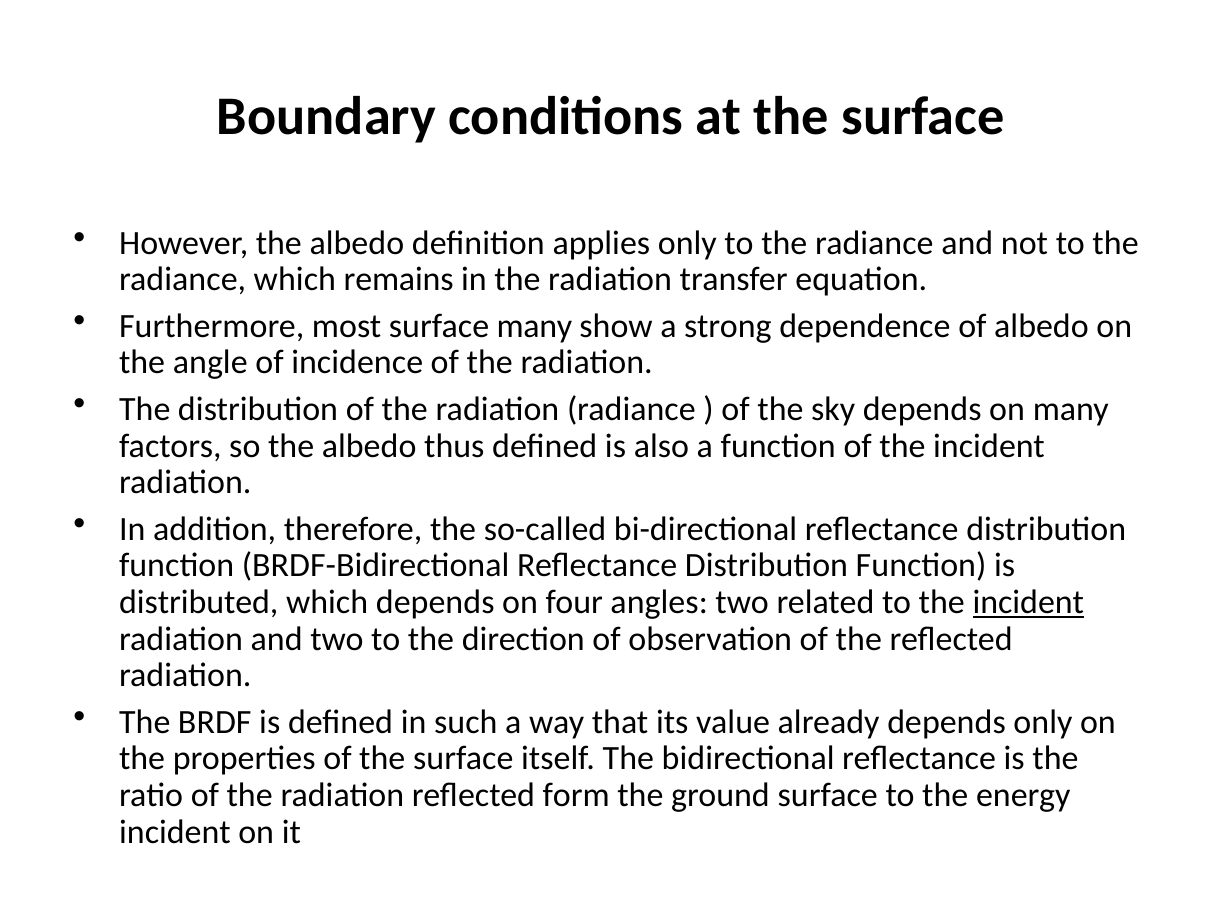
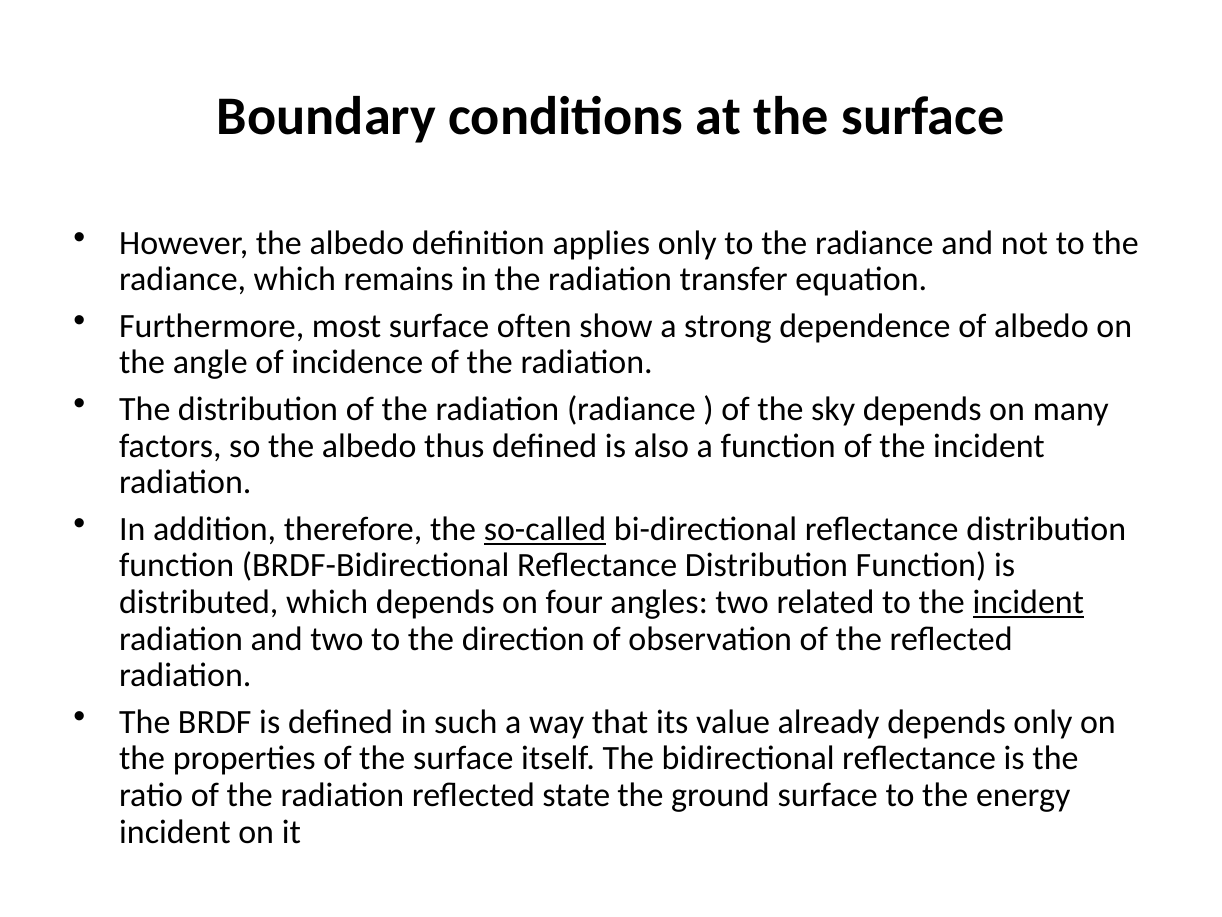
surface many: many -> often (534, 326)
so-called underline: none -> present (545, 529)
form: form -> state (576, 795)
